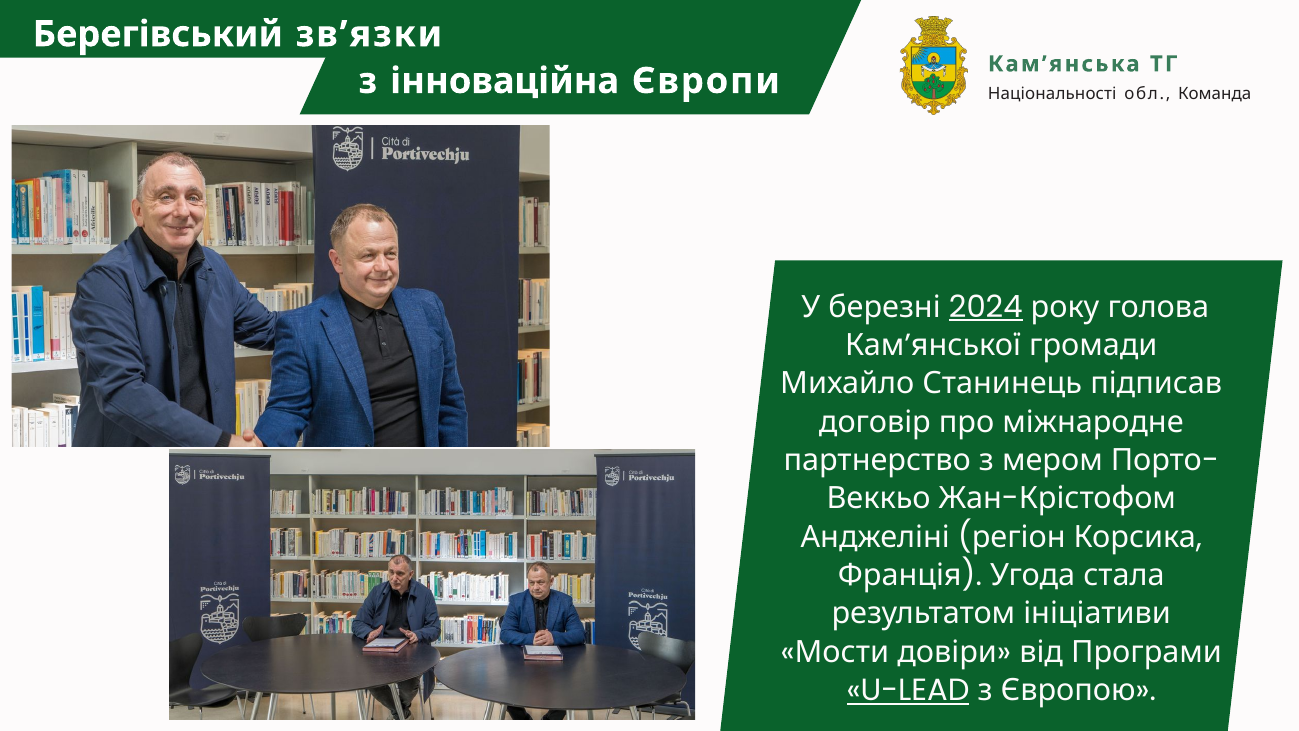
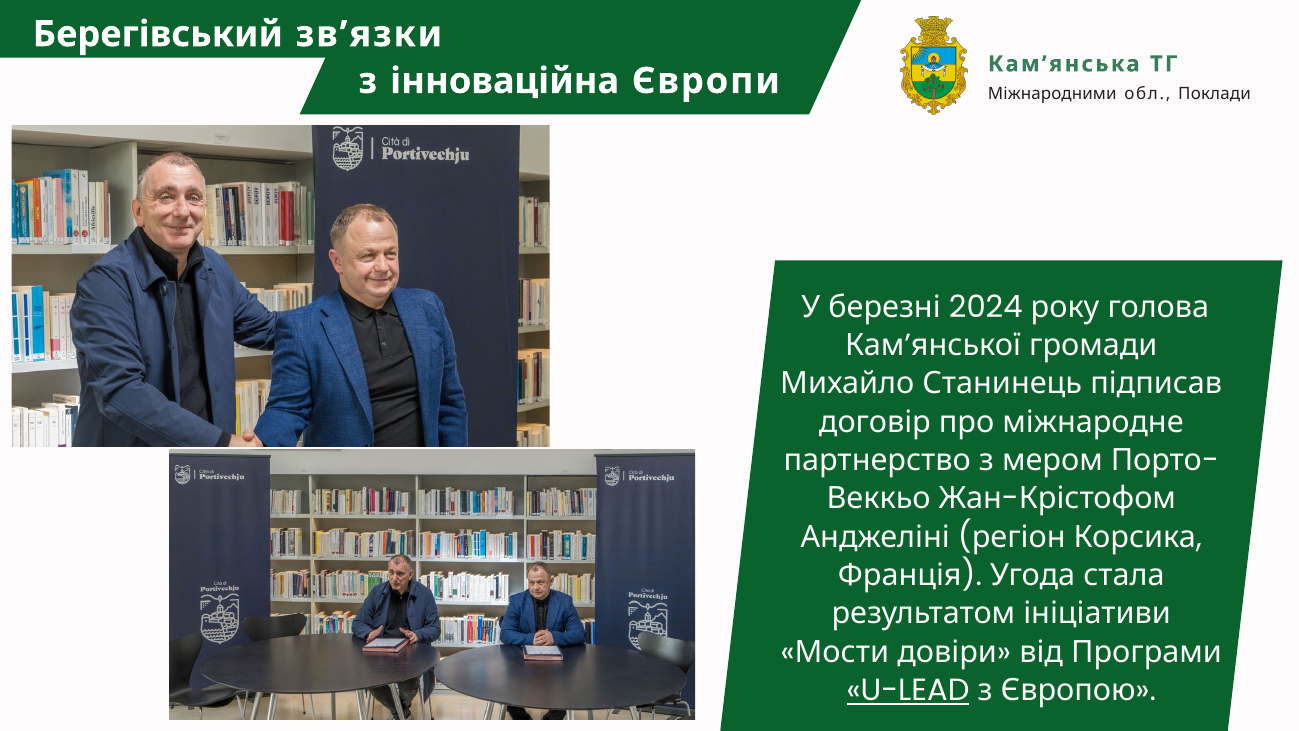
Національності: Національності -> Міжнародними (1052, 94)
Команда: Команда -> Поклади (1215, 94)
2024 underline: present -> none (986, 307)
